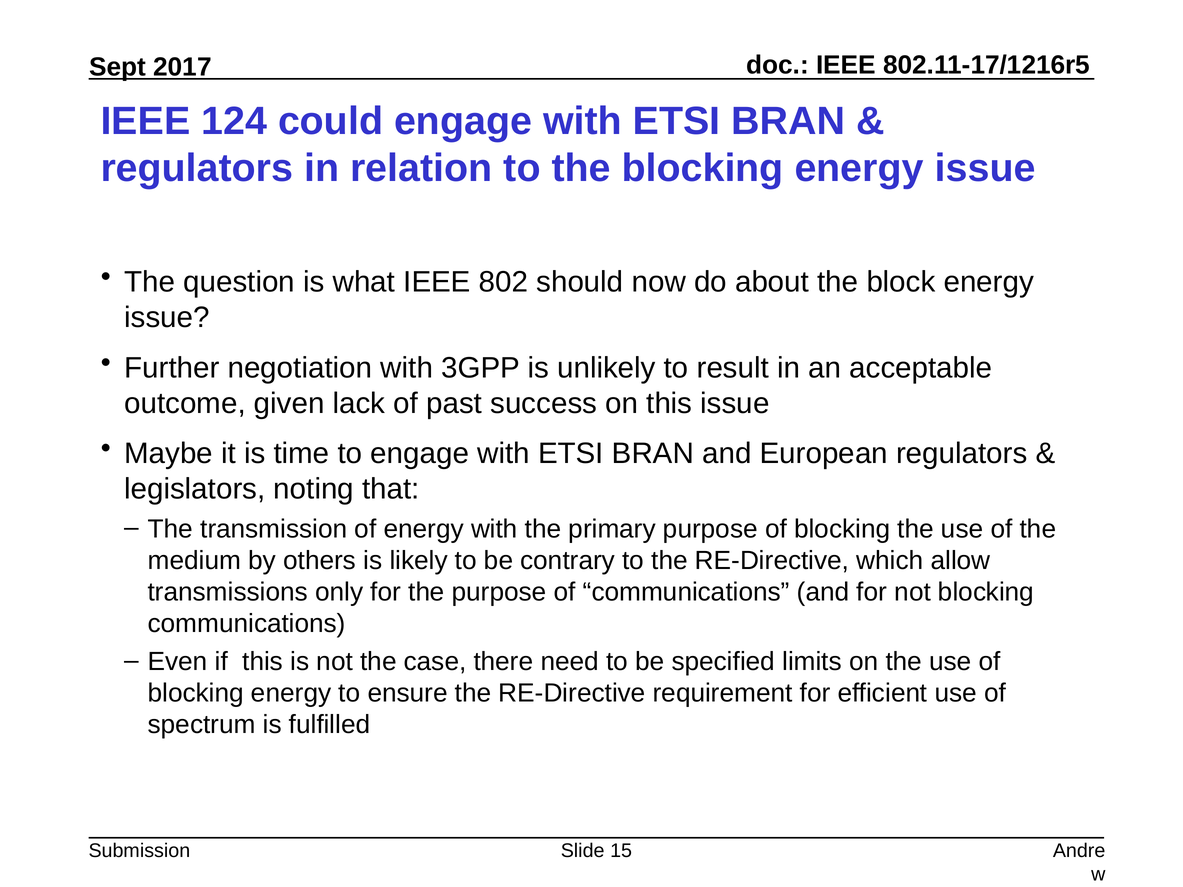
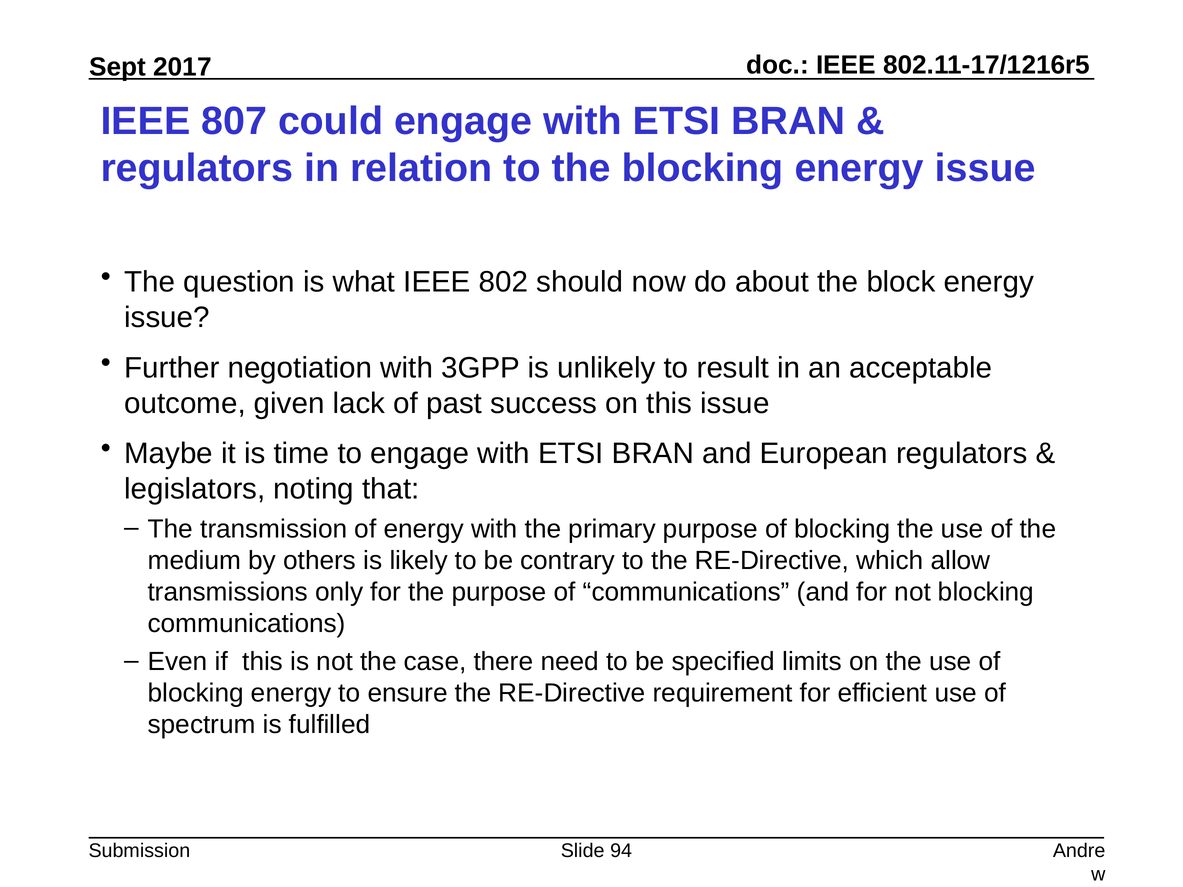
124: 124 -> 807 (234, 121)
15: 15 -> 94 (621, 851)
